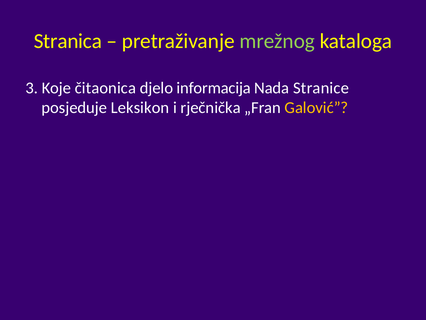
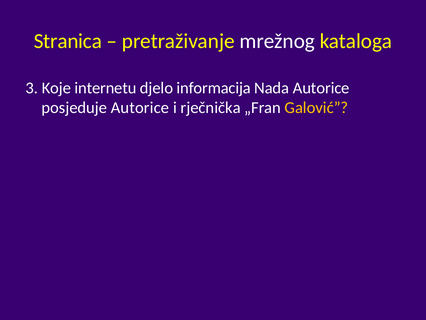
mrežnog colour: light green -> white (277, 41)
čitaonica: čitaonica -> internetu (105, 88)
Nada Stranice: Stranice -> Autorice (321, 88)
posjeduje Leksikon: Leksikon -> Autorice (140, 108)
